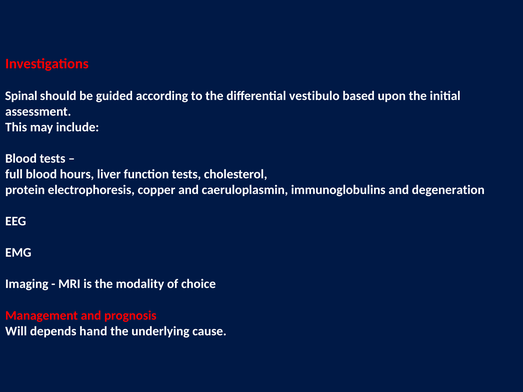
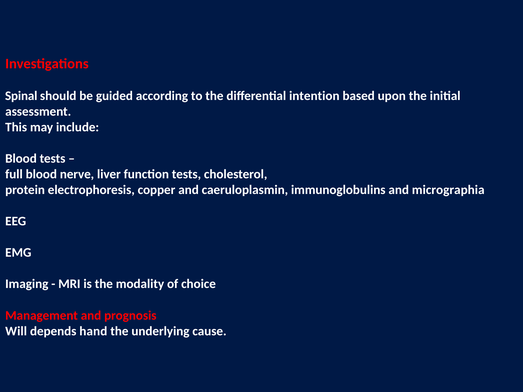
vestibulo: vestibulo -> intention (314, 96)
hours: hours -> nerve (77, 174)
degeneration: degeneration -> micrographia (448, 190)
